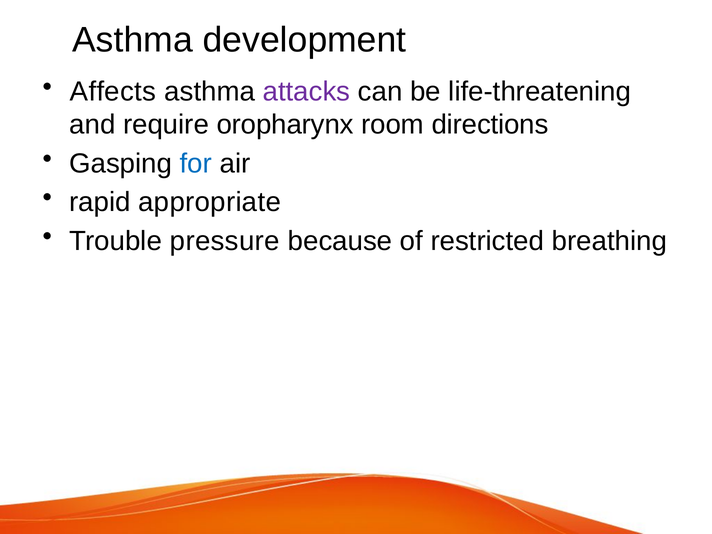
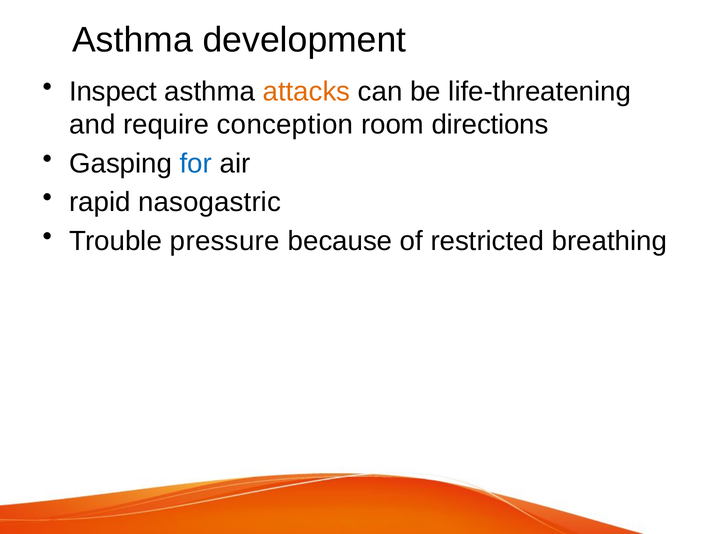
Affects: Affects -> Inspect (113, 91)
attacks colour: purple -> orange (306, 91)
oropharynx: oropharynx -> conception (285, 125)
appropriate: appropriate -> nasogastric (210, 202)
